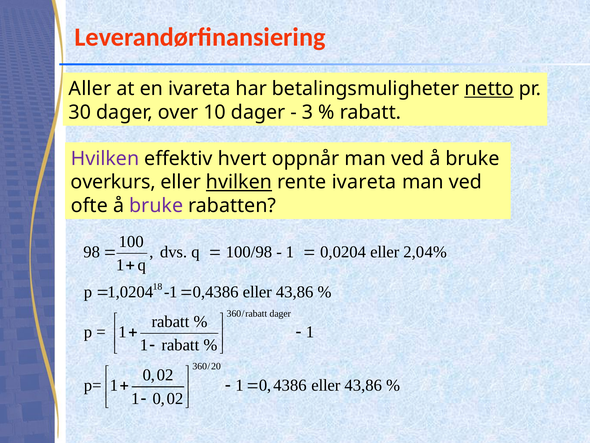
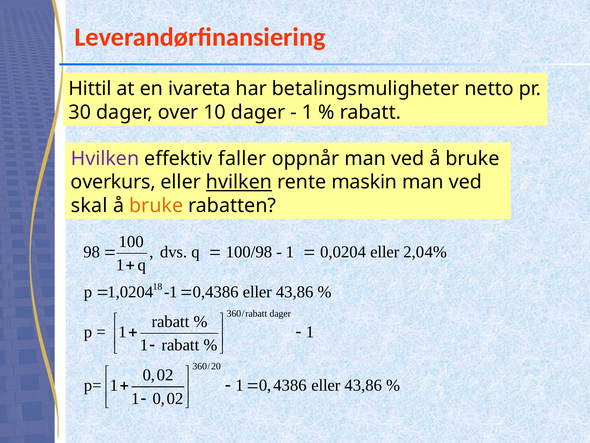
Aller: Aller -> Hittil (90, 89)
netto underline: present -> none (489, 89)
3: 3 -> 1 (308, 112)
hvert: hvert -> faller (242, 158)
rente ivareta: ivareta -> maskin (364, 182)
ofte: ofte -> skal (89, 206)
bruke colour: purple -> orange (156, 206)
